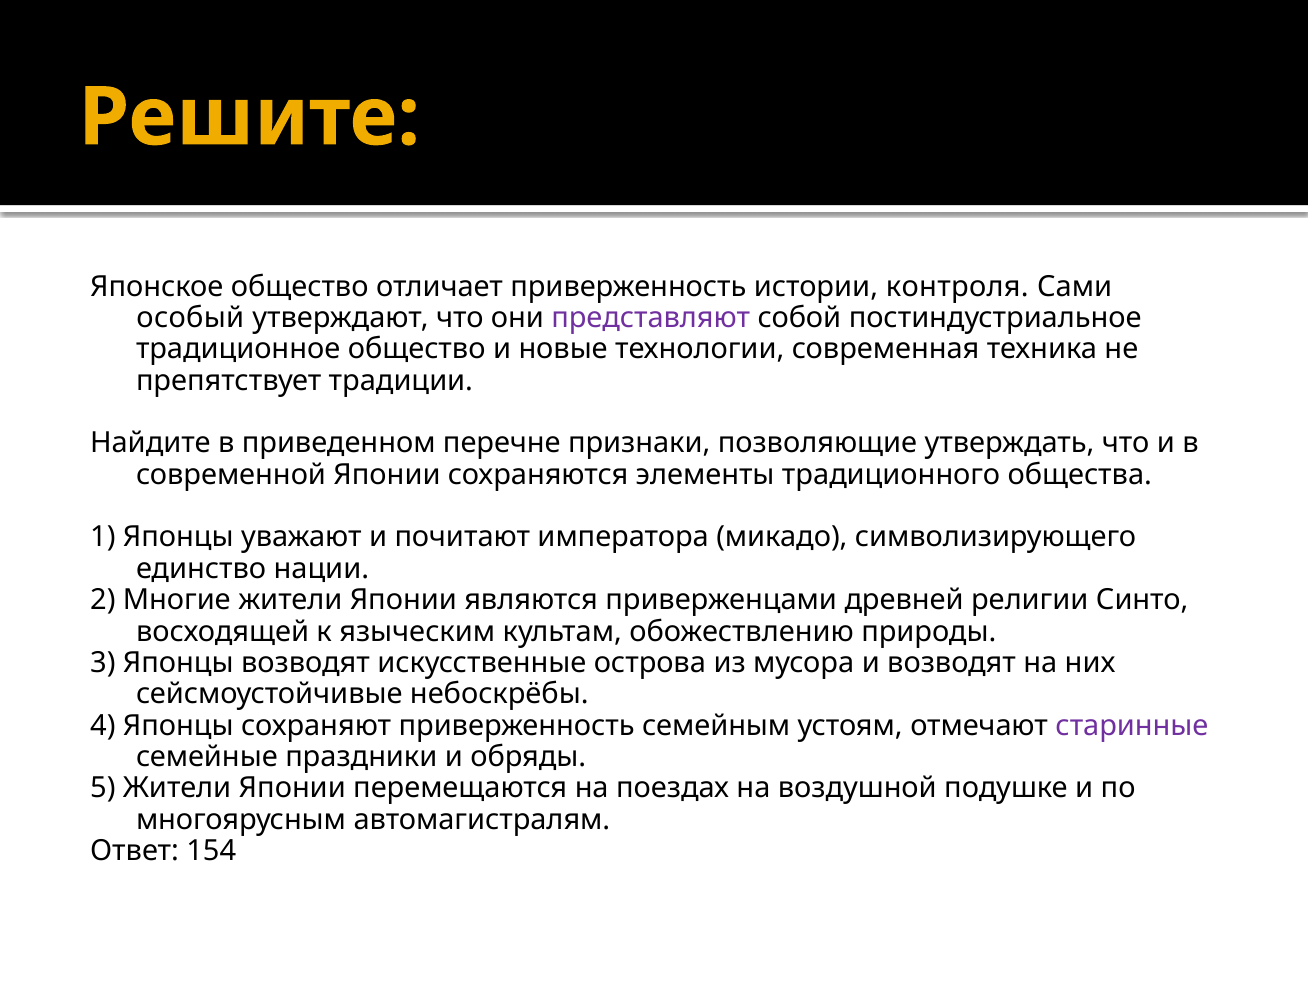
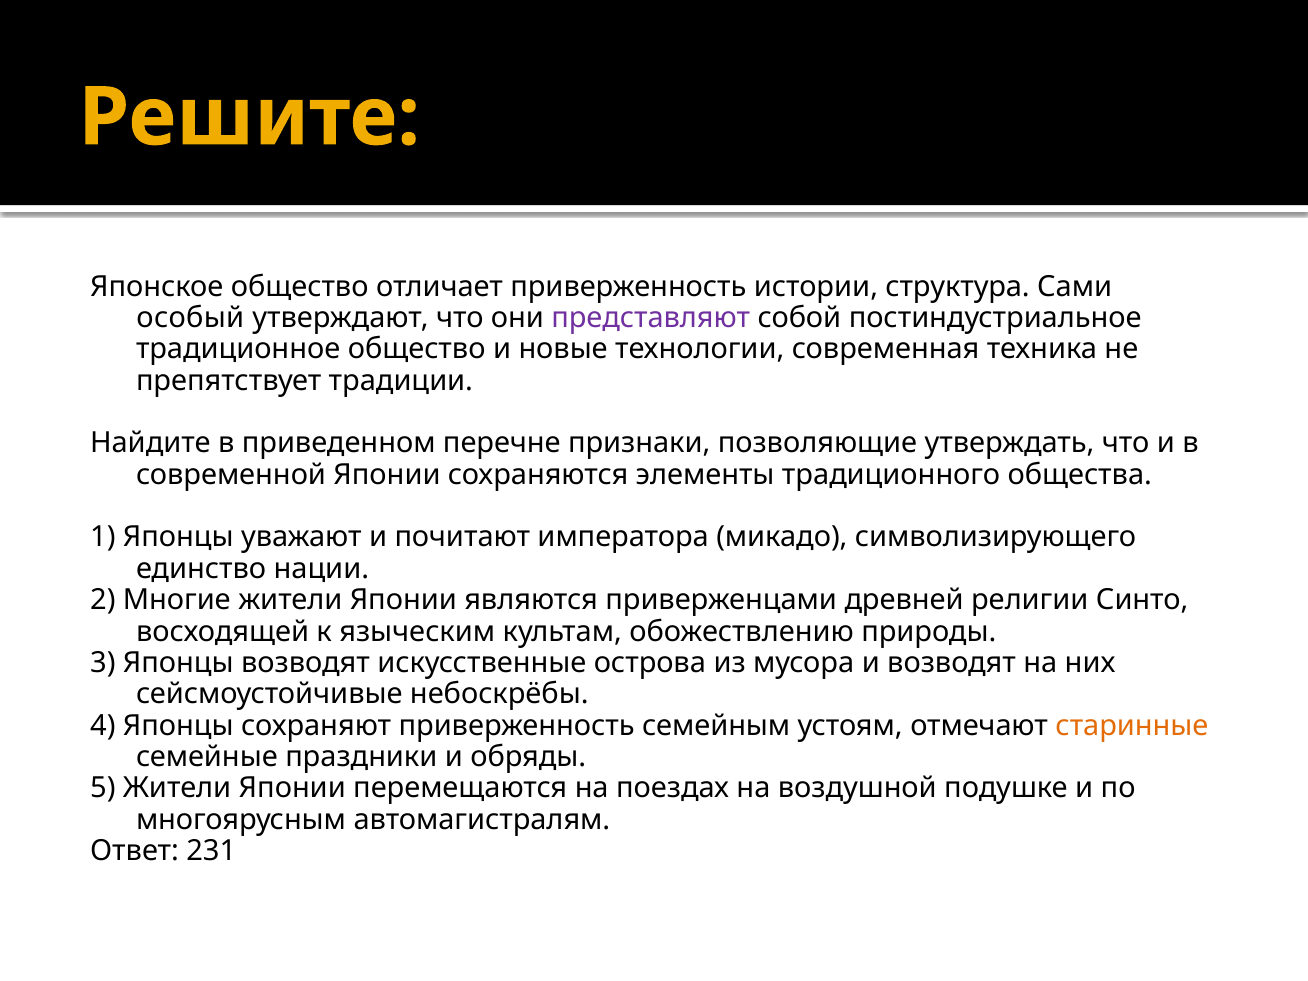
контроля: контроля -> структура (958, 286)
старинные colour: purple -> orange (1132, 726)
154: 154 -> 231 (211, 851)
